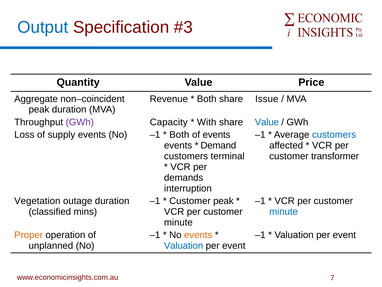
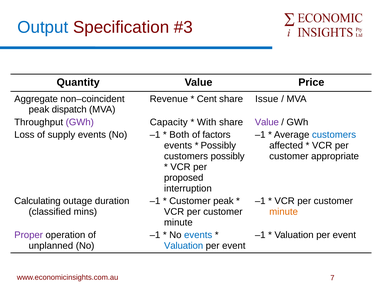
Both: Both -> Cent (207, 99)
peak duration: duration -> dispatch (69, 109)
Value colour: blue -> purple (267, 122)
of events: events -> factors (217, 135)
Demand: Demand -> Possibly (218, 145)
customers terminal: terminal -> possibly (228, 156)
transformer: transformer -> appropriate (335, 156)
demands: demands -> proposed (184, 177)
Vegetation: Vegetation -> Calculating (37, 201)
minute colour: blue -> orange (284, 211)
Proper colour: orange -> purple (29, 235)
events colour: orange -> blue (198, 235)
